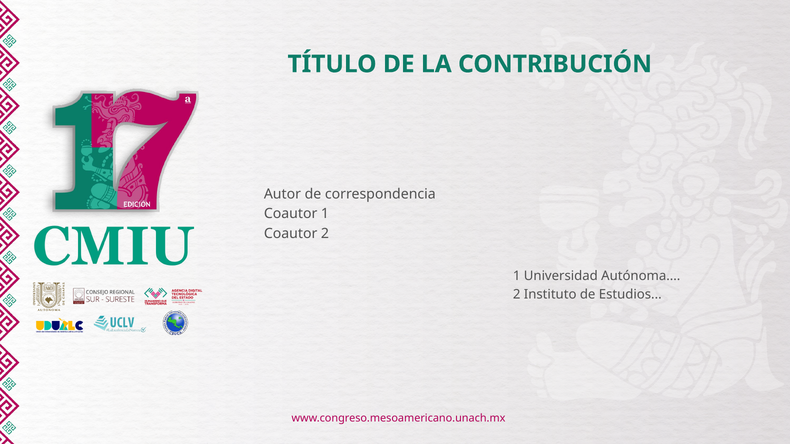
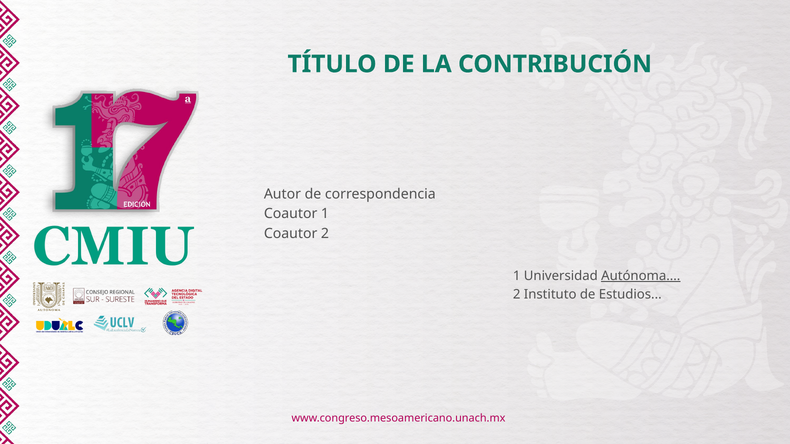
Autónoma underline: none -> present (641, 276)
